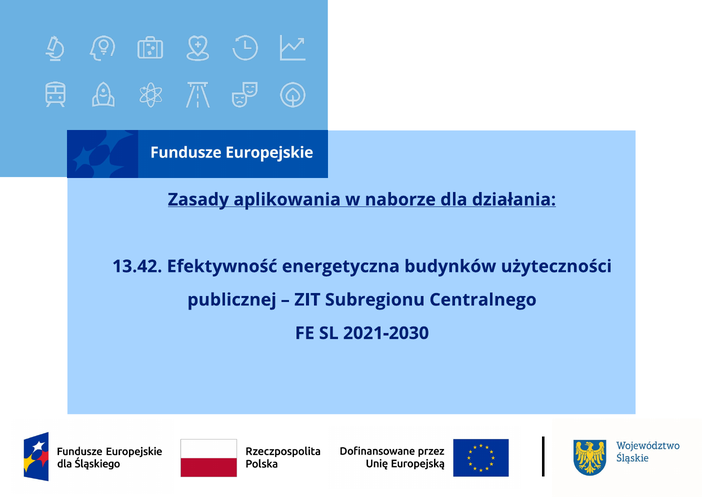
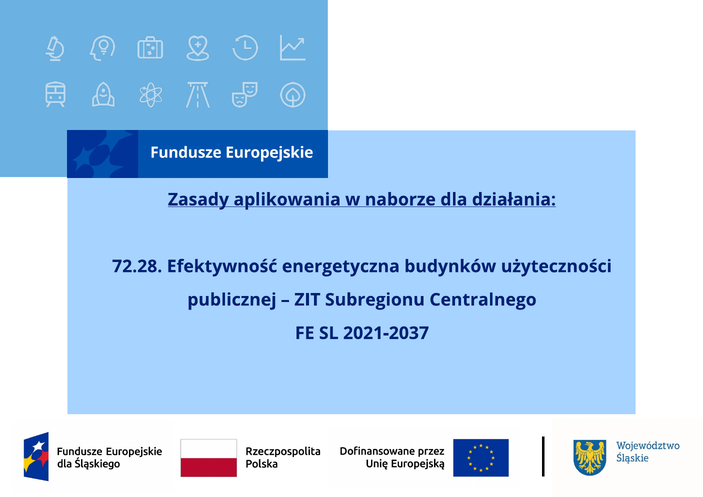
13.42: 13.42 -> 72.28 (137, 266)
2021-2030: 2021-2030 -> 2021-2037 (386, 333)
